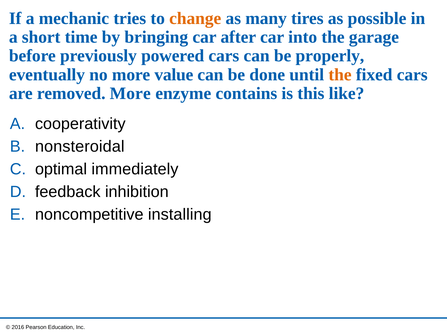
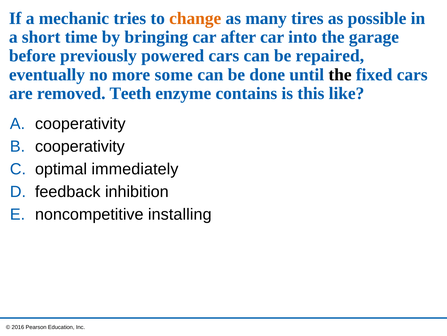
properly: properly -> repaired (330, 56)
value: value -> some (174, 75)
the colour: orange -> black (340, 75)
removed More: More -> Teeth (130, 93)
nonsteroidal: nonsteroidal -> cooperativity (80, 146)
